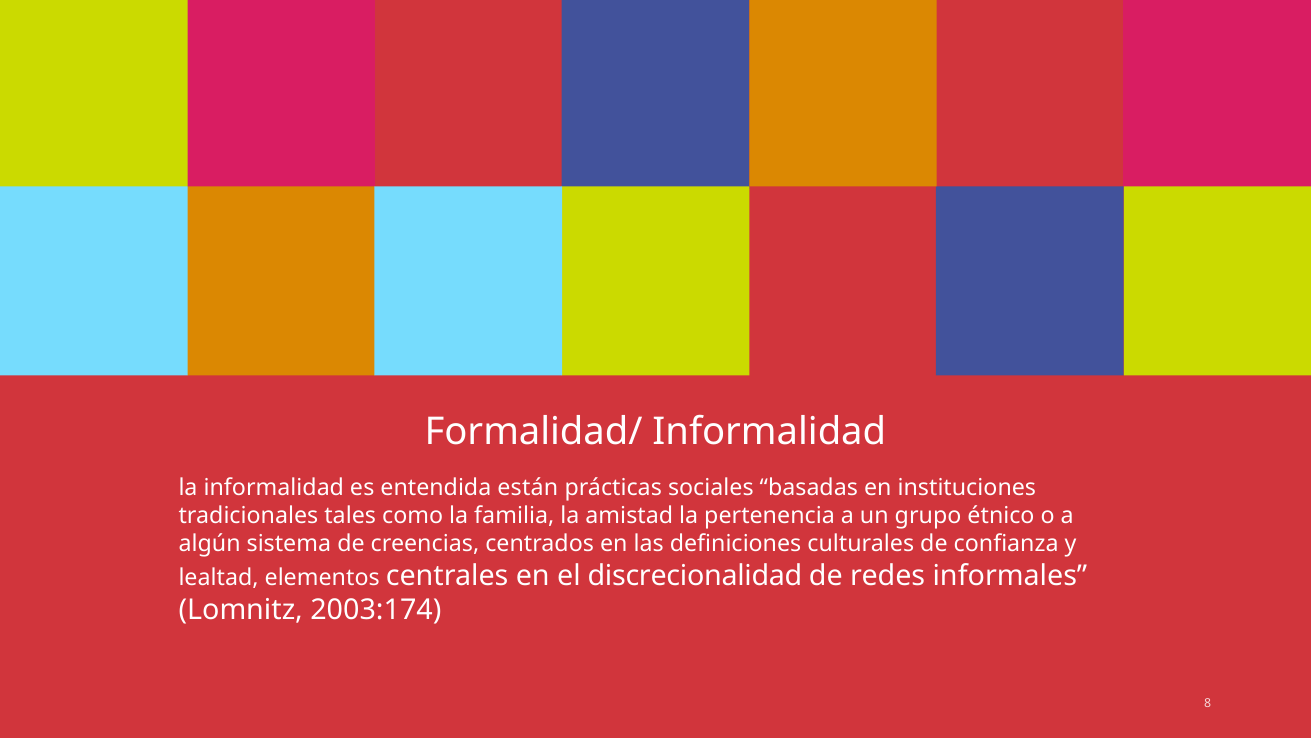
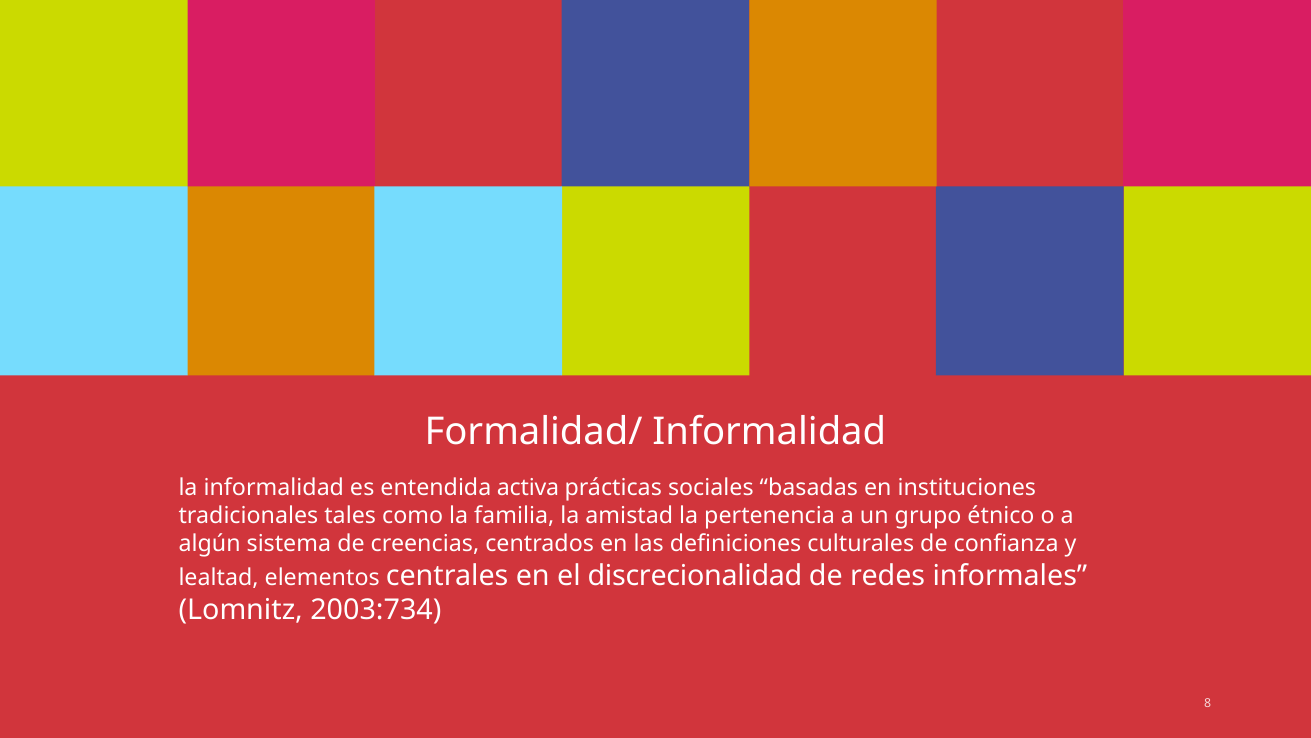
están: están -> activa (528, 488)
2003:174: 2003:174 -> 2003:734 (376, 610)
